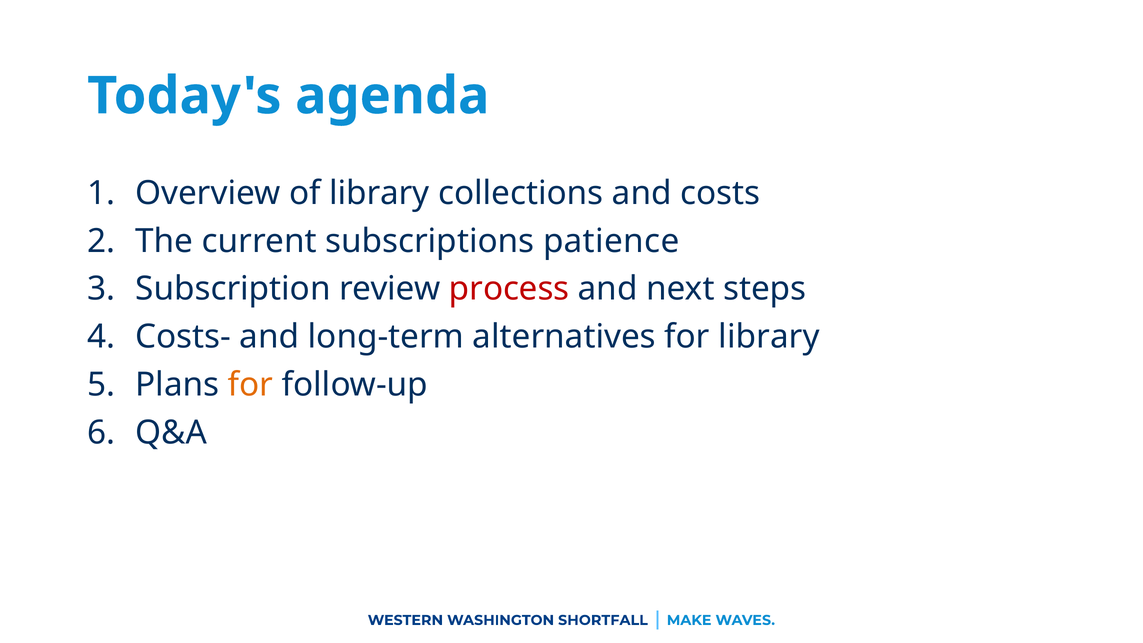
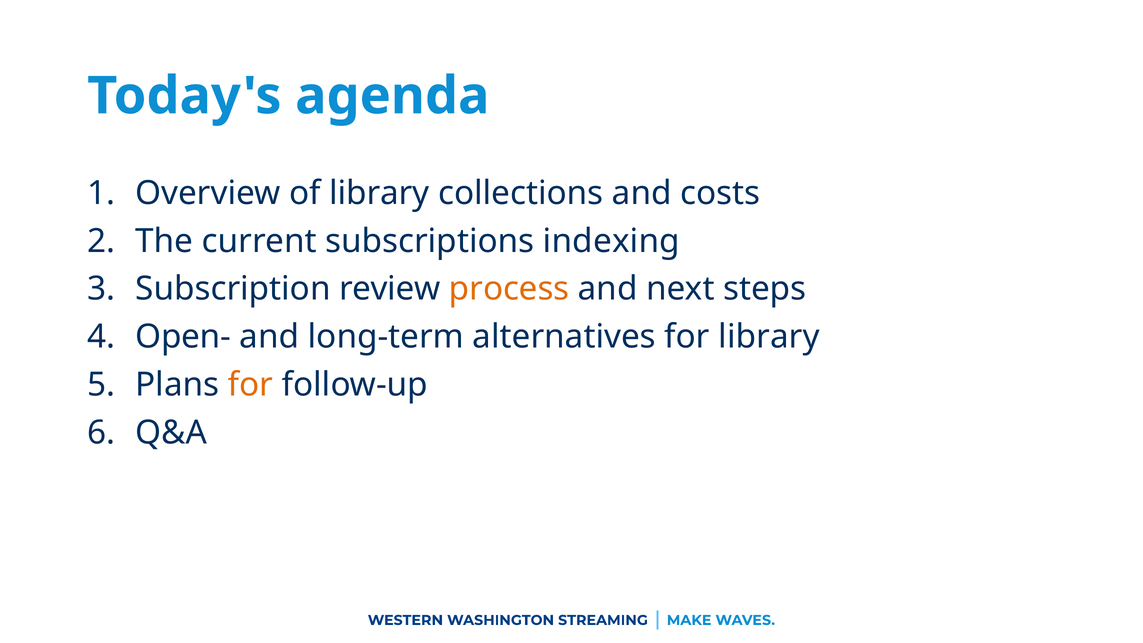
patience: patience -> indexing (611, 241)
process colour: red -> orange (509, 289)
Costs-: Costs- -> Open- (183, 337)
SHORTFALL: SHORTFALL -> STREAMING (603, 620)
